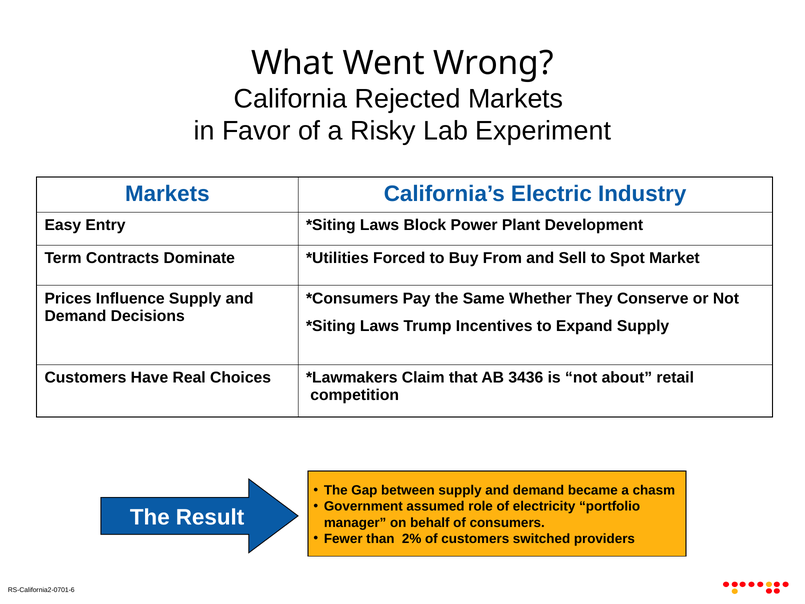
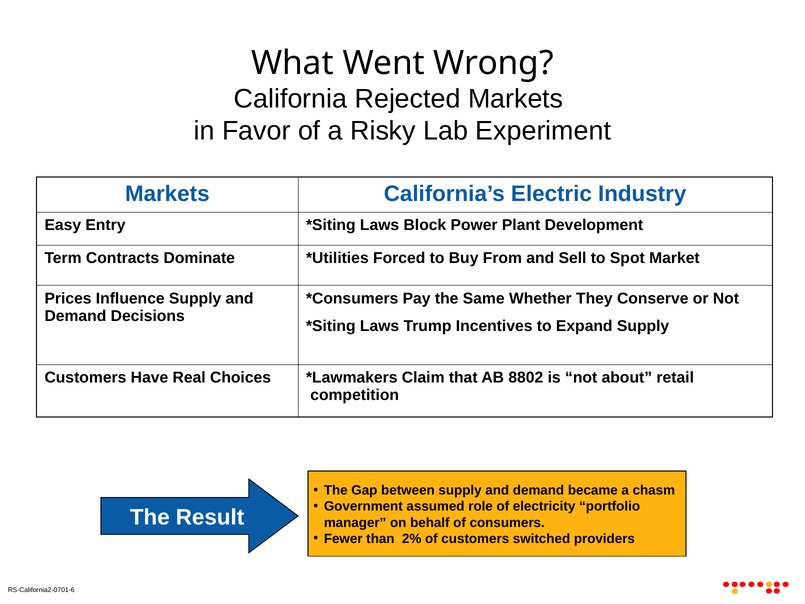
3436: 3436 -> 8802 (526, 378)
